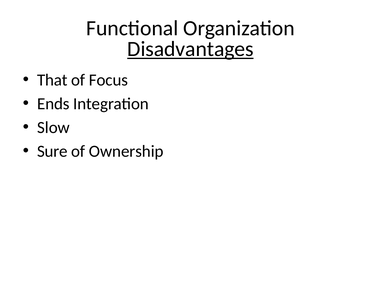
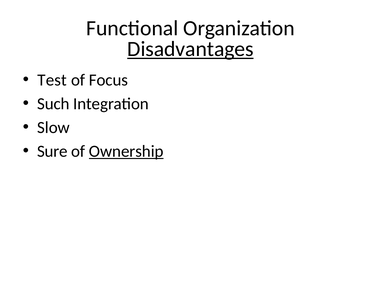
That: That -> Test (52, 80)
Ends: Ends -> Such (53, 104)
Ownership underline: none -> present (126, 151)
